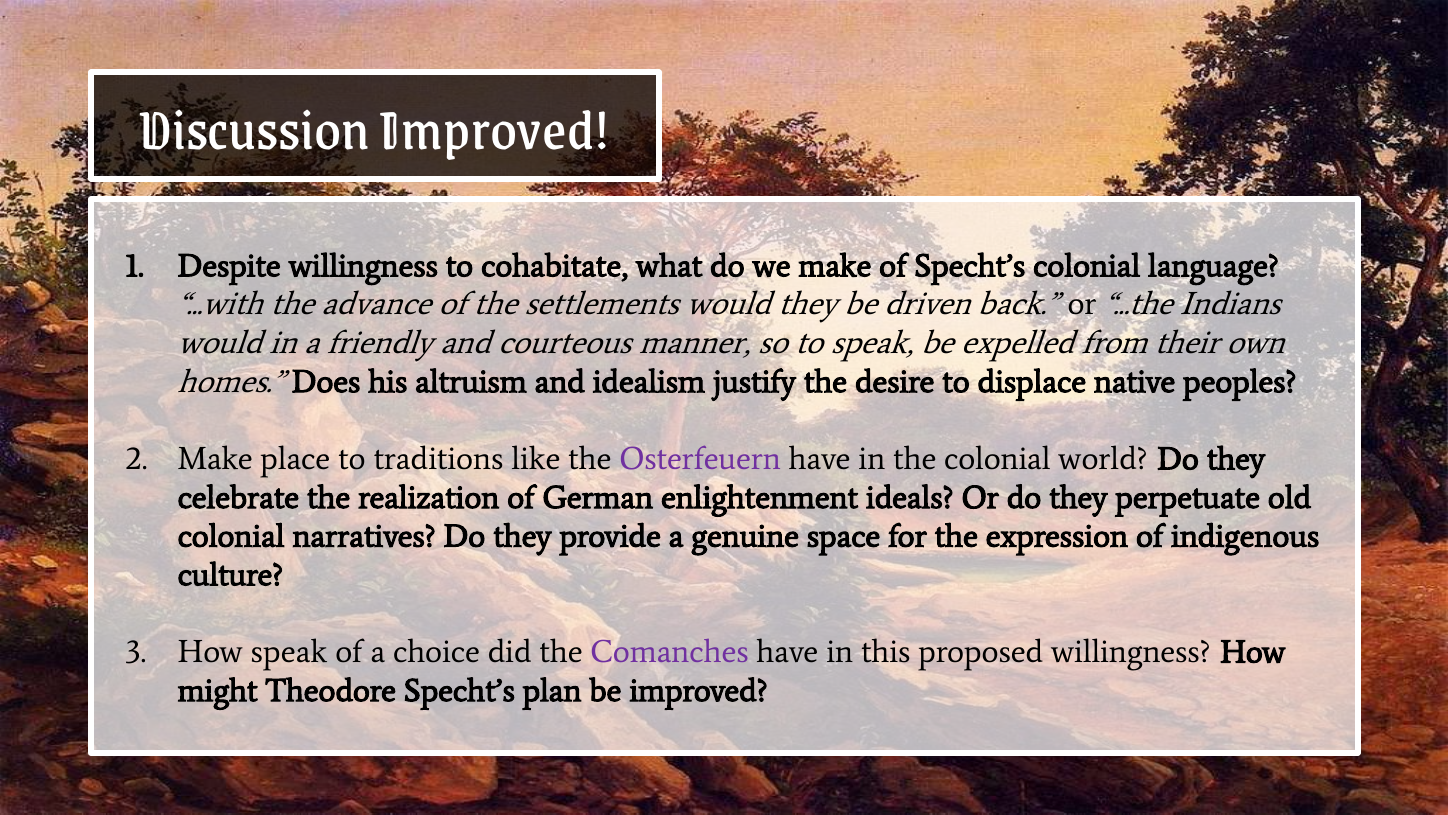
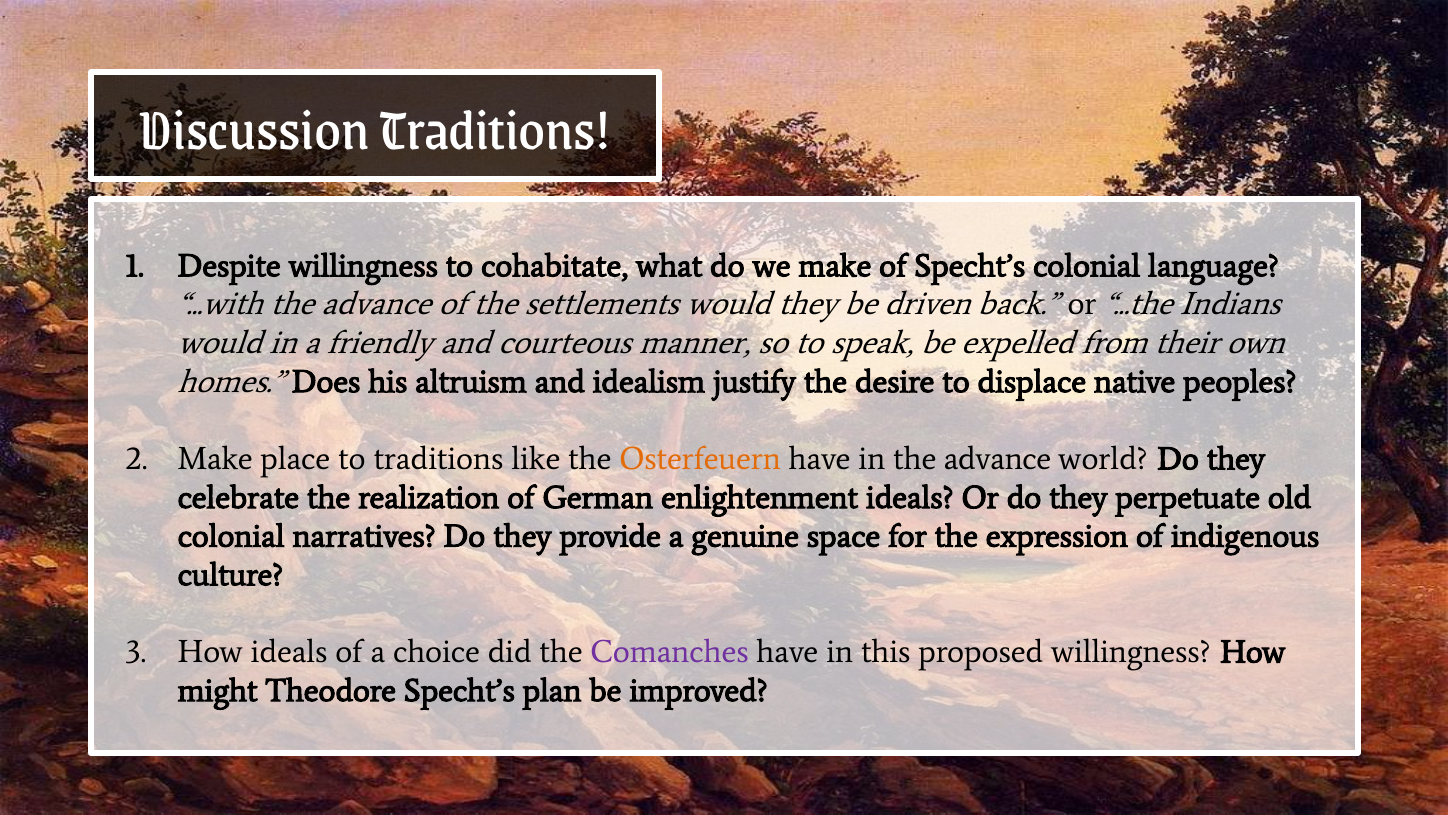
Discussion Improved: Improved -> Traditions (495, 130)
Osterfeuern colour: purple -> orange (700, 459)
in the colonial: colonial -> advance (997, 459)
How speak: speak -> ideals (289, 651)
